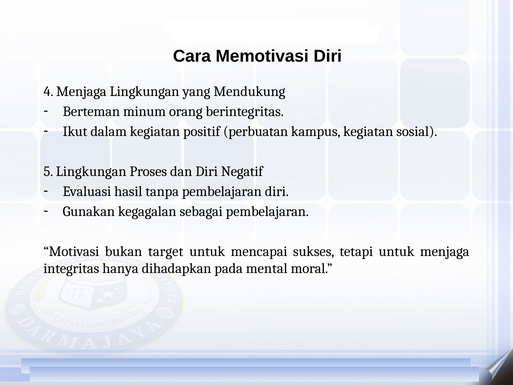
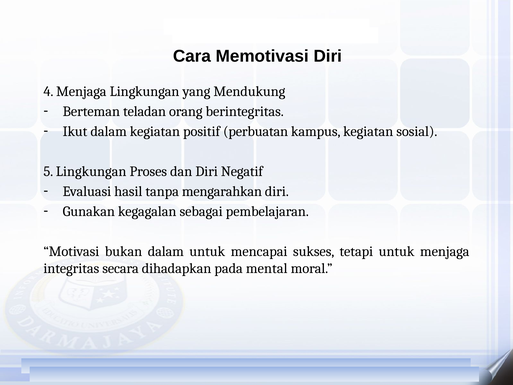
minum: minum -> teladan (145, 111)
tanpa pembelajaran: pembelajaran -> mengarahkan (222, 191)
bukan target: target -> dalam (166, 251)
hanya: hanya -> secara (121, 268)
